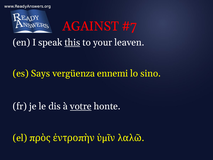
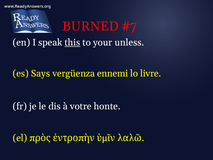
AGAINST: AGAINST -> BURNED (91, 26)
leaven: leaven -> unless (129, 42)
sino: sino -> livre (151, 73)
votre underline: present -> none (81, 106)
